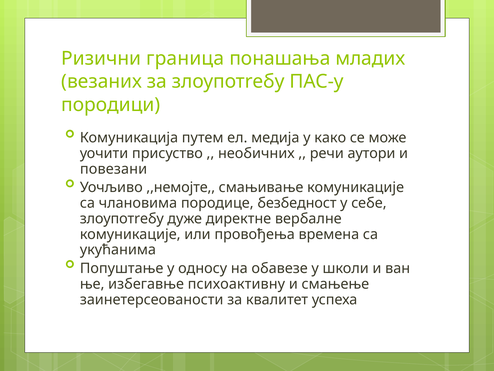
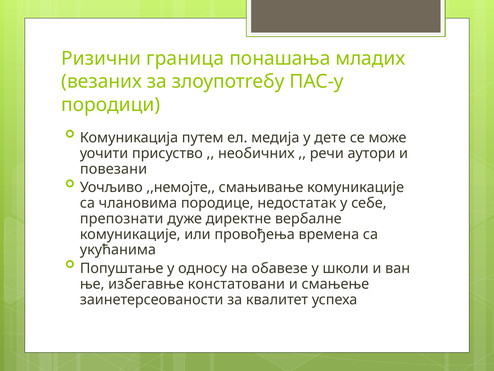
како: како -> дете (330, 138)
безбедност: безбедност -> недостатак (297, 203)
злоупотreбу: злоупотreбу -> препознати (122, 218)
психоактивну: психоактивну -> констатовани (236, 284)
